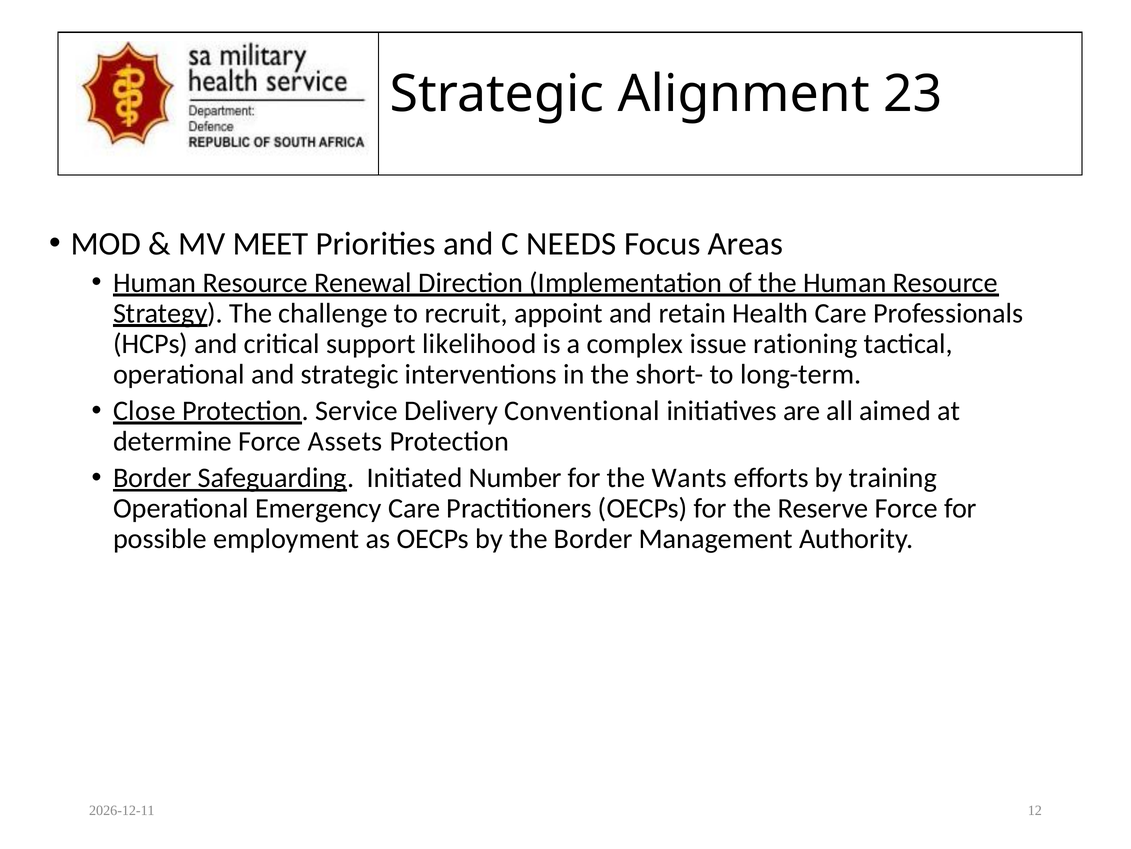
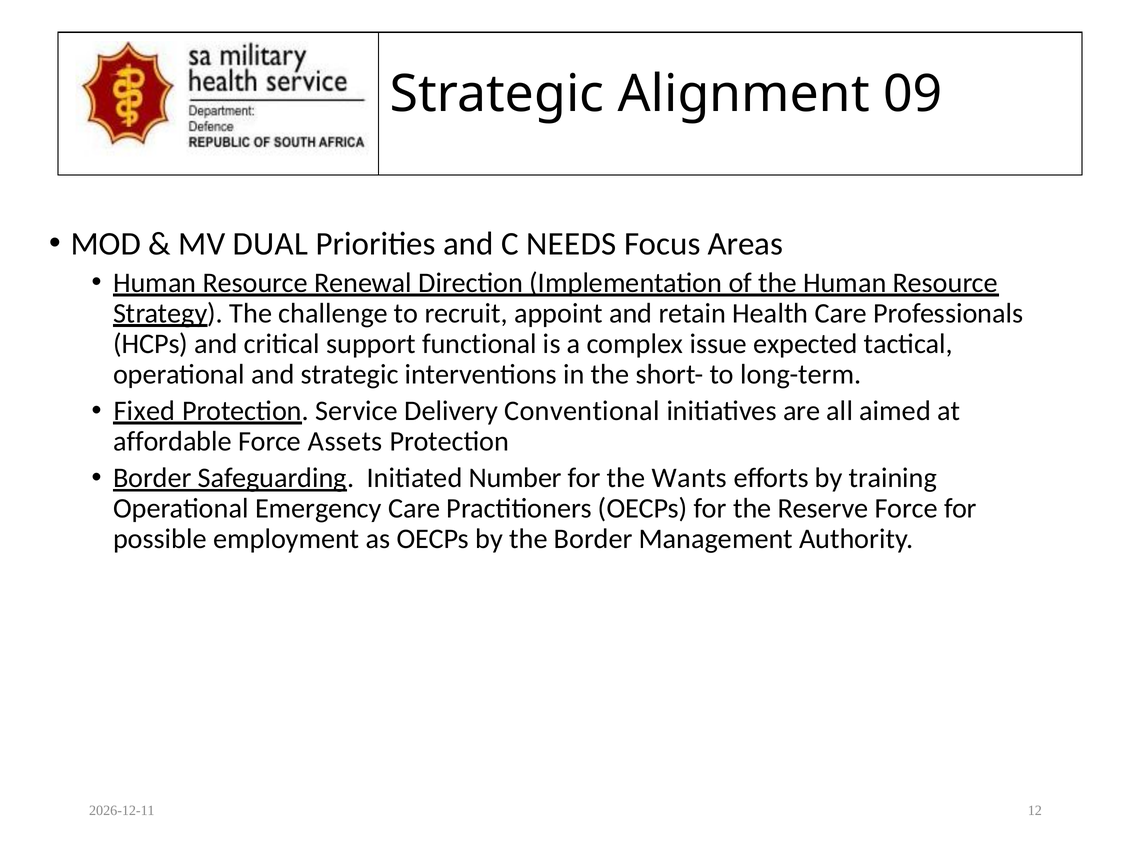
23: 23 -> 09 (913, 94)
MEET: MEET -> DUAL (270, 243)
likelihood: likelihood -> functional (480, 344)
rationing: rationing -> expected (806, 344)
Close: Close -> Fixed (144, 410)
determine: determine -> affordable (172, 441)
